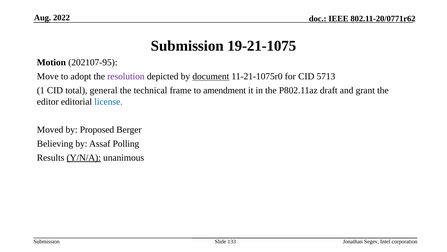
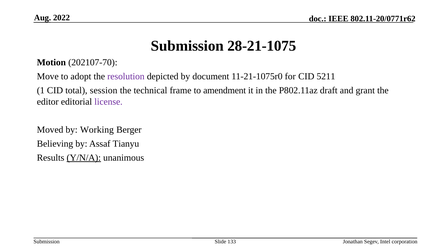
19-21-1075: 19-21-1075 -> 28-21-1075 (262, 46)
202107-95: 202107-95 -> 202107-70 (93, 62)
document underline: present -> none (211, 76)
5713: 5713 -> 5211 (326, 76)
general: general -> session (104, 90)
license colour: blue -> purple (108, 101)
Proposed: Proposed -> Working (97, 129)
Polling: Polling -> Tianyu (126, 143)
